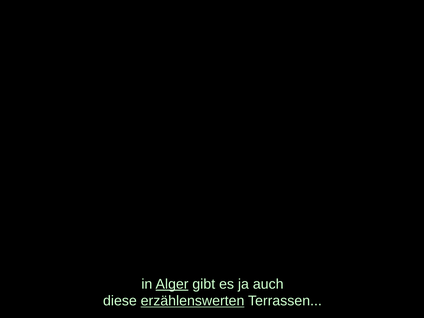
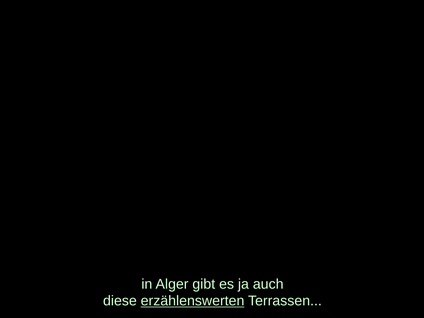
Alger underline: present -> none (172, 284)
